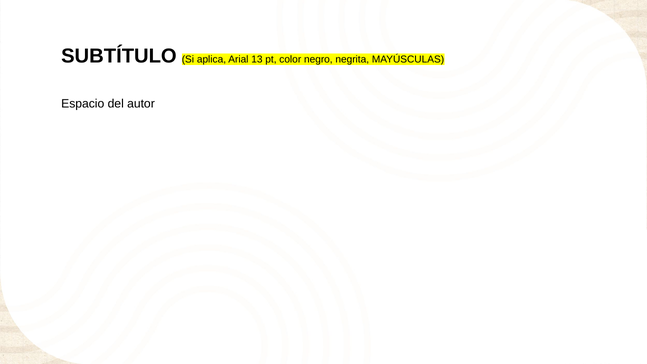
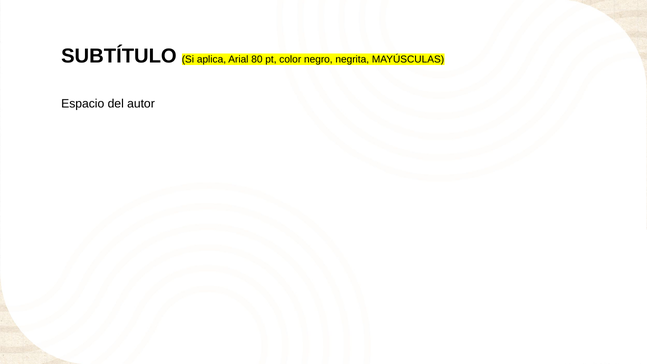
13: 13 -> 80 (257, 60)
